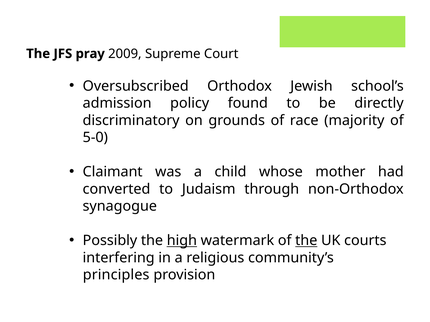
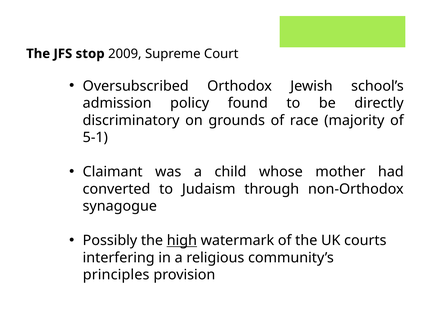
pray: pray -> stop (90, 54)
5-0: 5-0 -> 5-1 (95, 138)
the underline: present -> none (306, 241)
